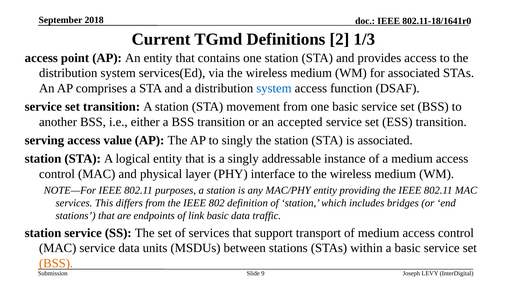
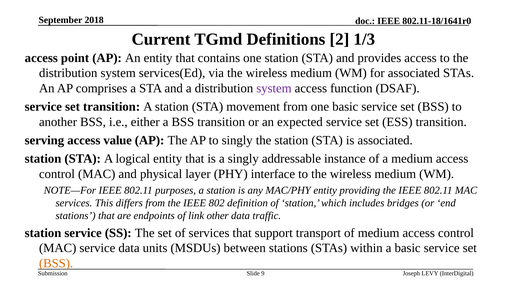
system colour: blue -> purple (274, 88)
accepted: accepted -> expected (300, 122)
link basic: basic -> other (218, 216)
